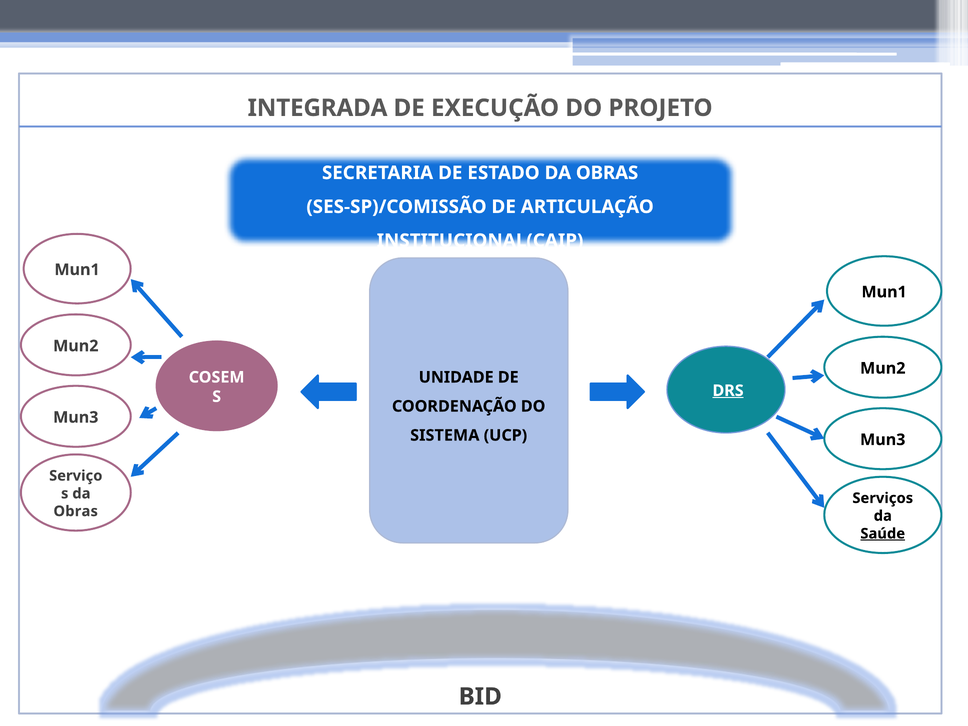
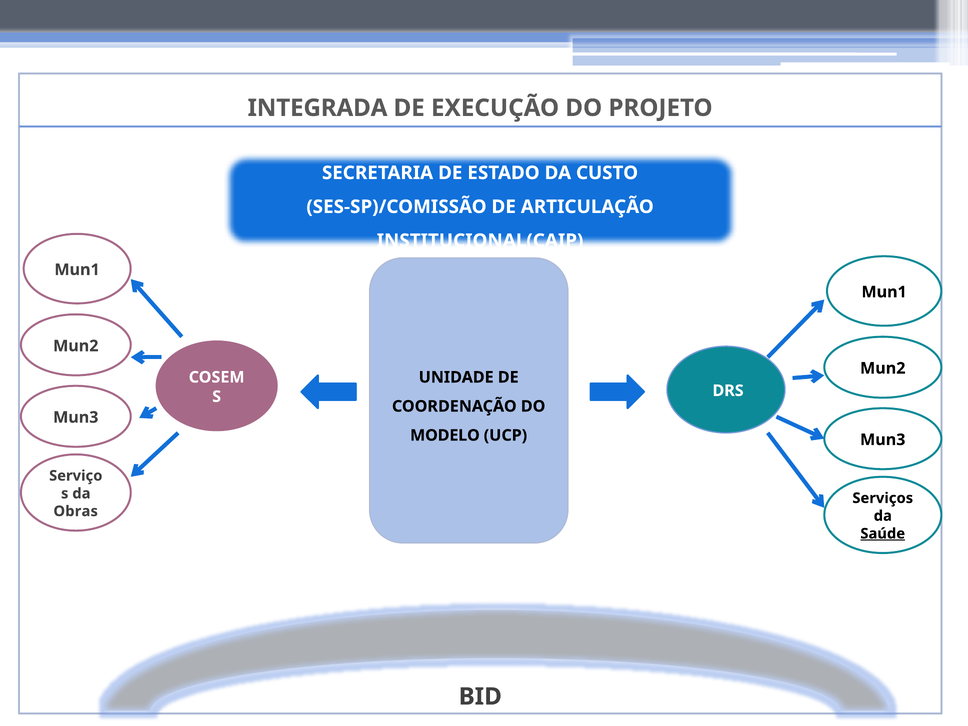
ESTADO DA OBRAS: OBRAS -> CUSTO (607, 173)
DRS underline: present -> none (728, 391)
SISTEMA: SISTEMA -> MODELO (445, 435)
